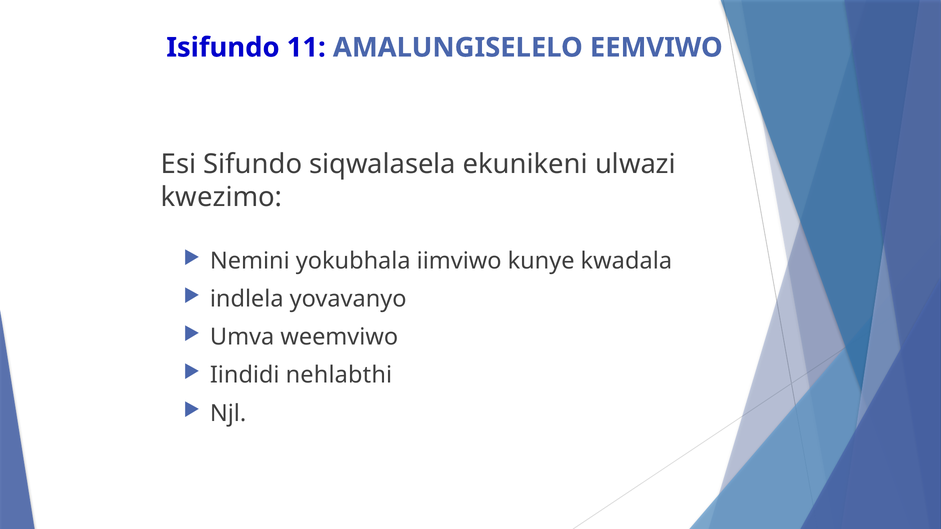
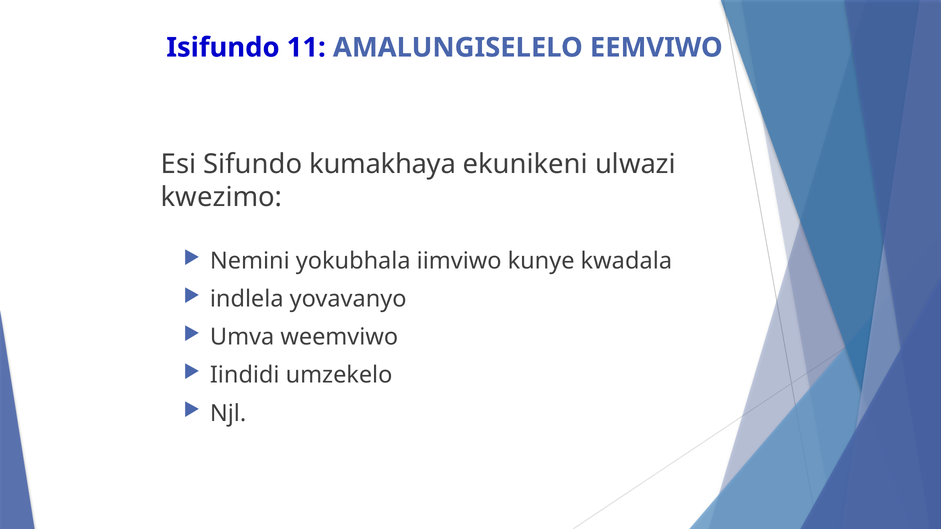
siqwalasela: siqwalasela -> kumakhaya (383, 164)
nehlabthi: nehlabthi -> umzekelo (339, 375)
